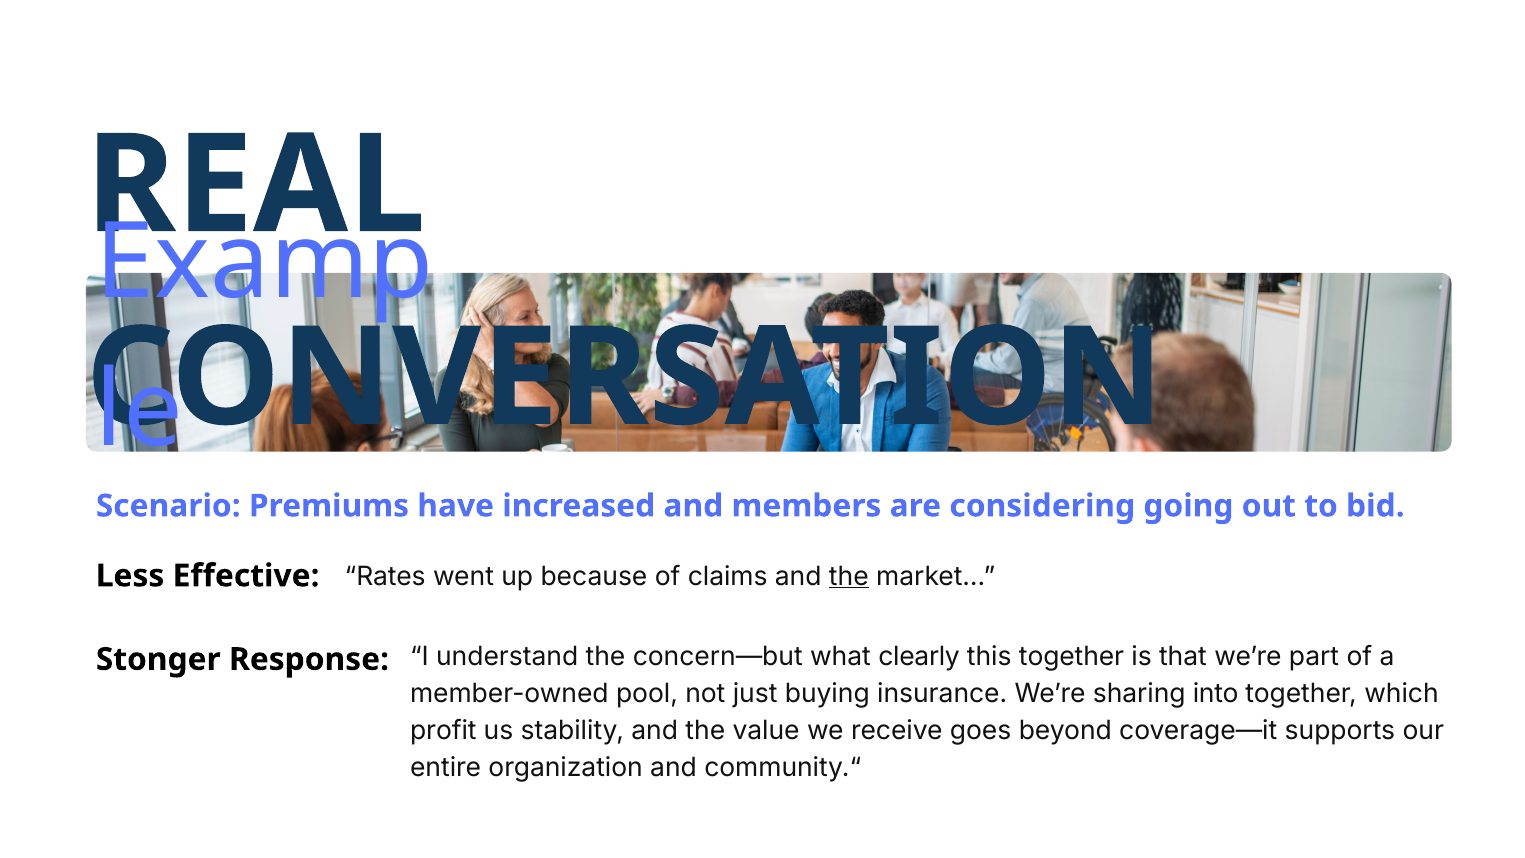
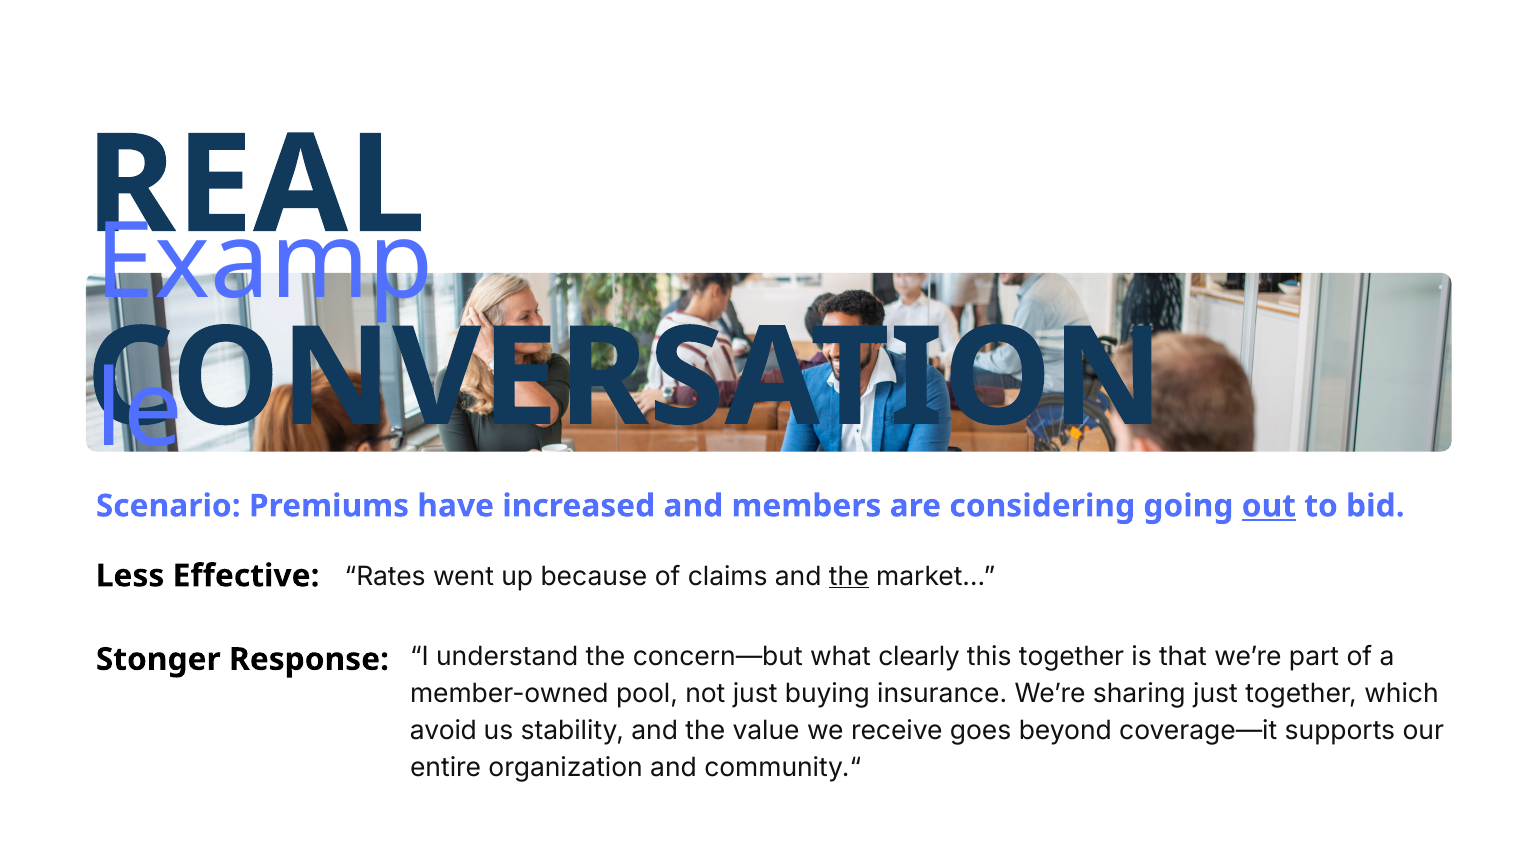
out underline: none -> present (1269, 506)
sharing into: into -> just (1215, 693)
profit: profit -> avoid (443, 730)
